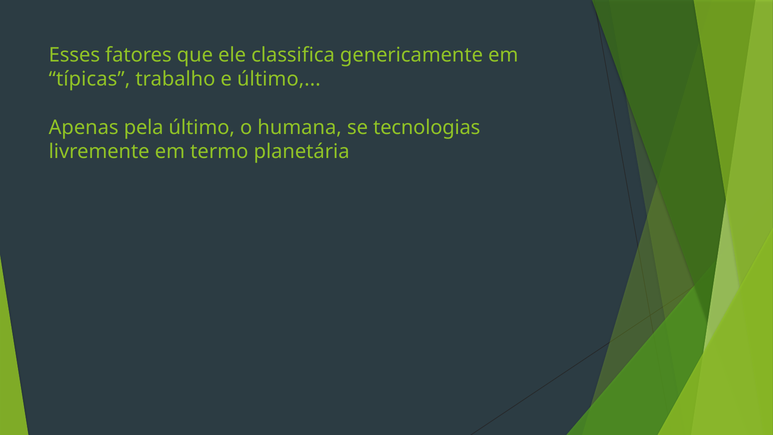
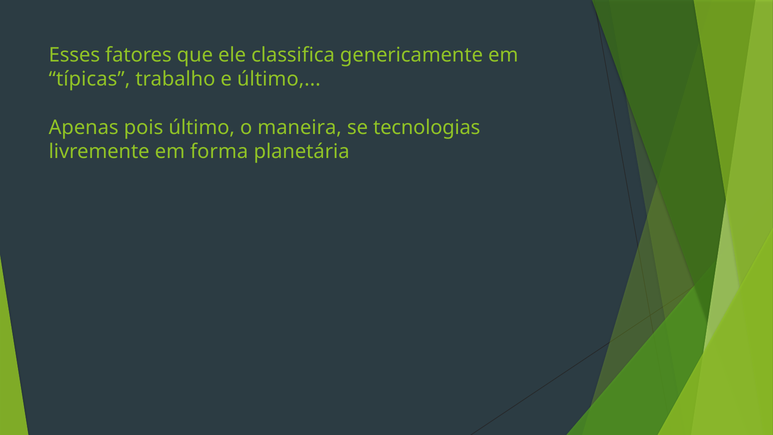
pela: pela -> pois (144, 127)
humana: humana -> maneira (300, 127)
termo: termo -> forma (219, 152)
